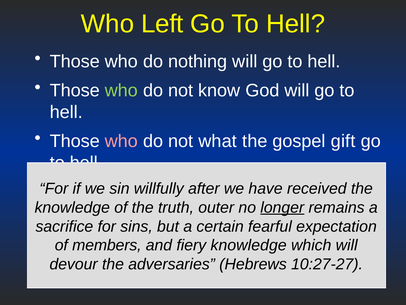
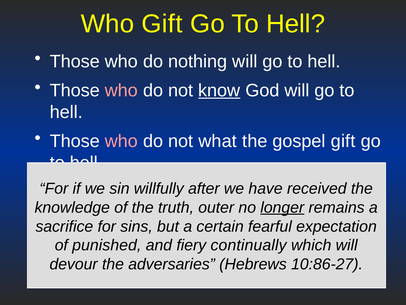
Who Left: Left -> Gift (162, 24)
who colour: light green -> pink (121, 90)
know underline: none -> present (219, 90)
members: members -> punished (107, 245)
fiery knowledge: knowledge -> continually (249, 245)
10:27-27: 10:27-27 -> 10:86-27 (327, 264)
